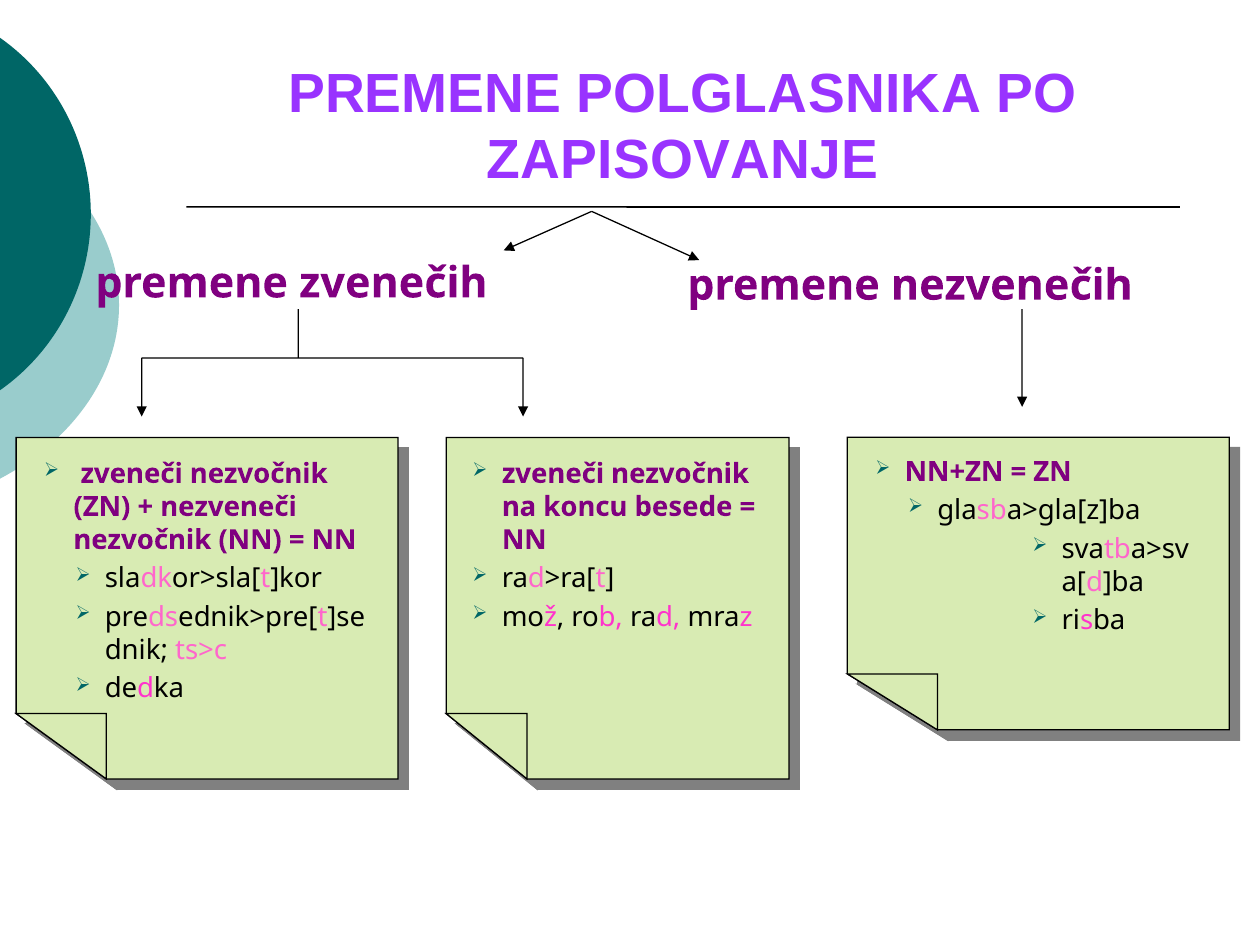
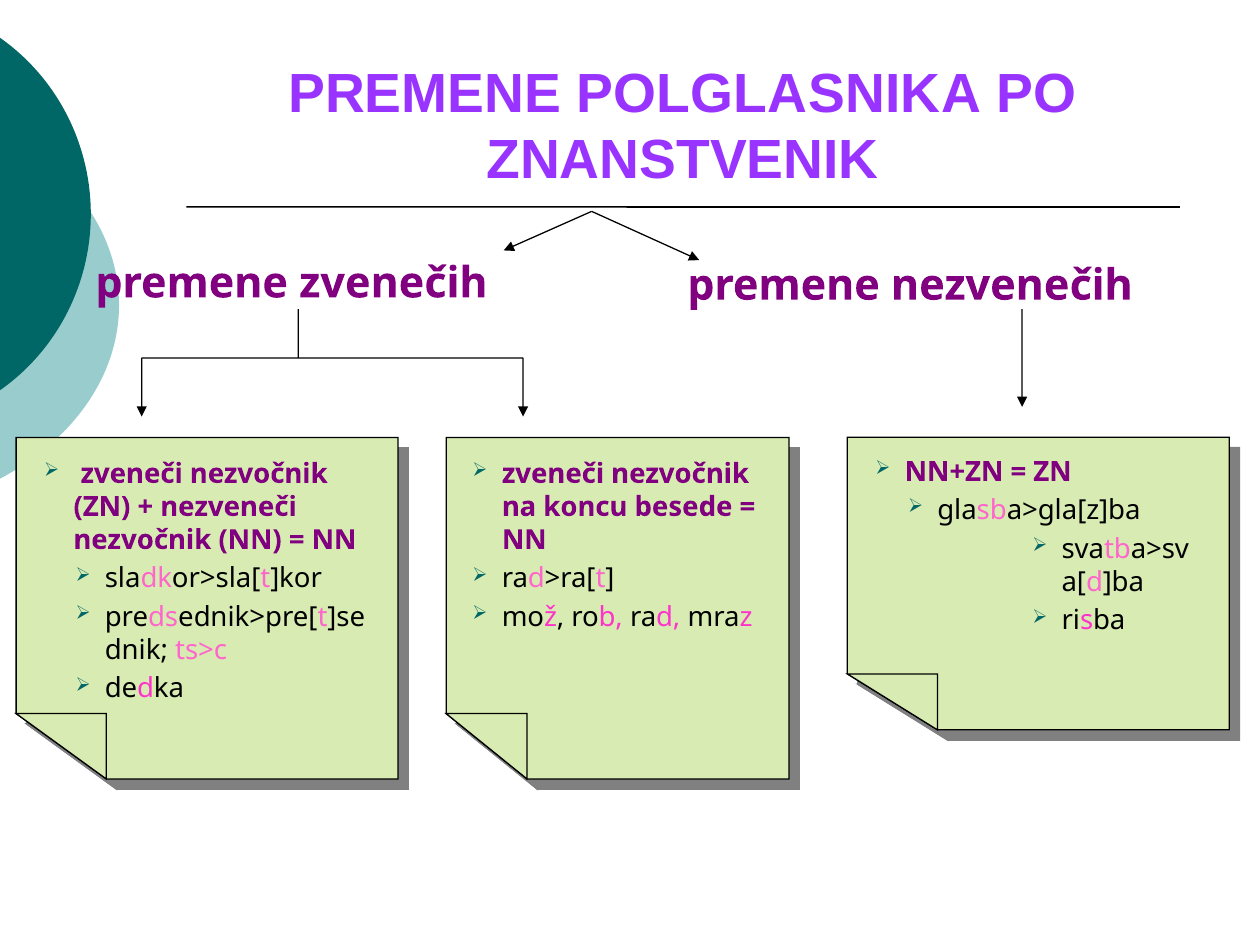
ZAPISOVANJE: ZAPISOVANJE -> ZNANSTVENIK (683, 161)
